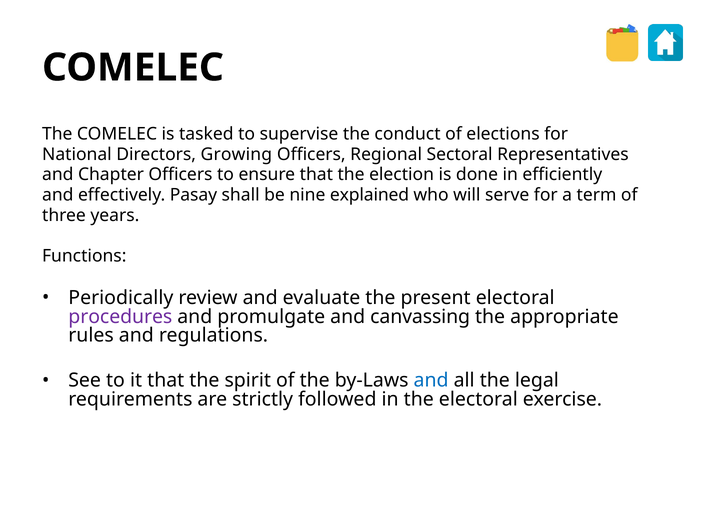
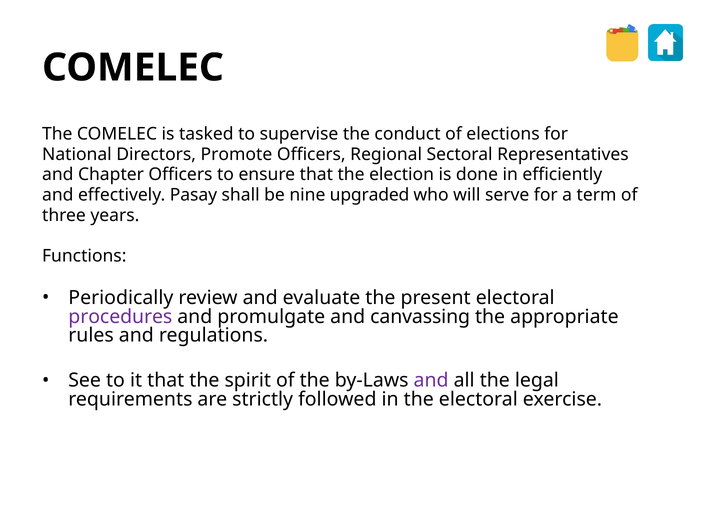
Growing: Growing -> Promote (236, 154)
explained: explained -> upgraded (370, 195)
and colour: blue -> purple (431, 380)
